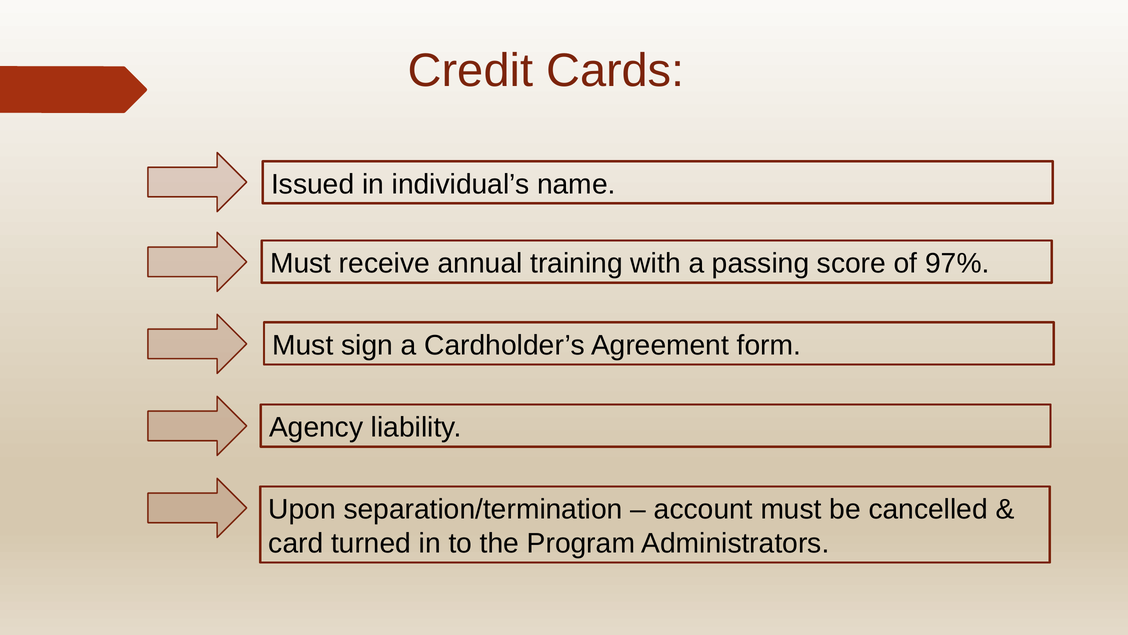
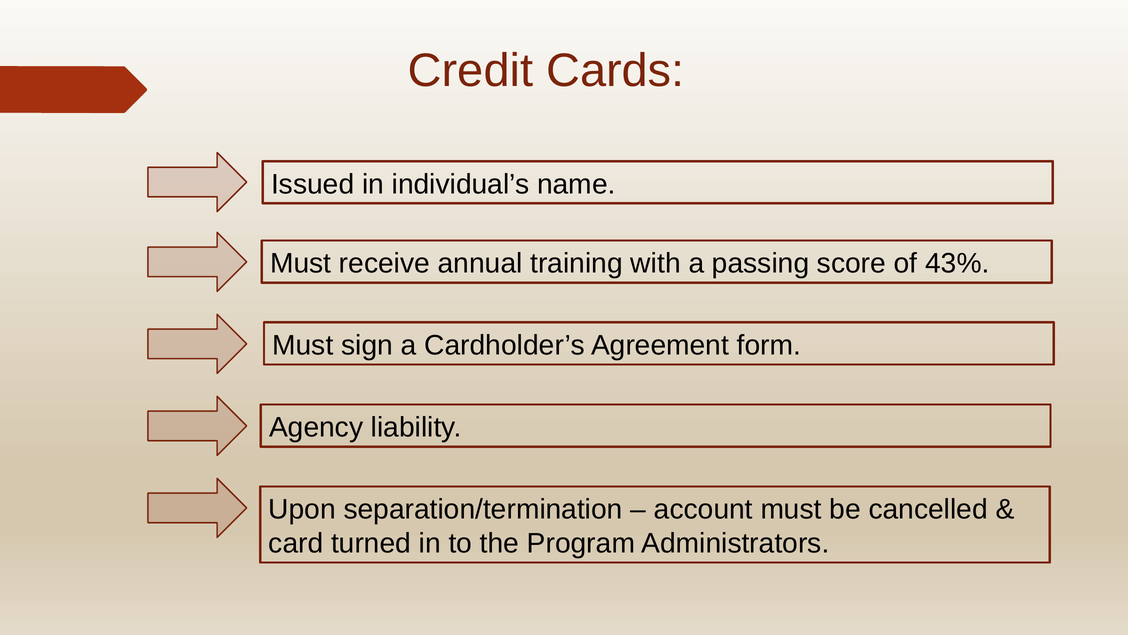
97%: 97% -> 43% (957, 263)
